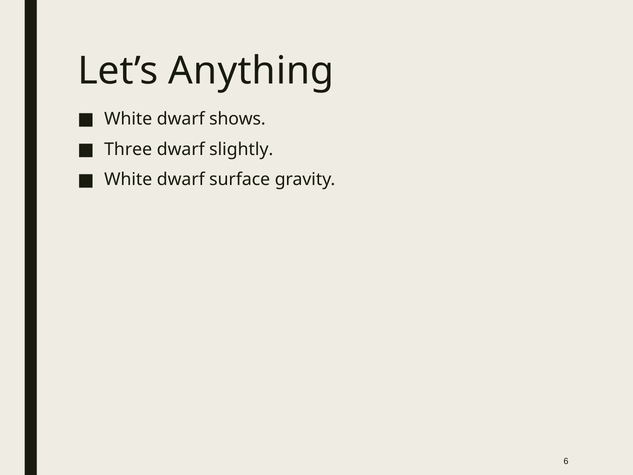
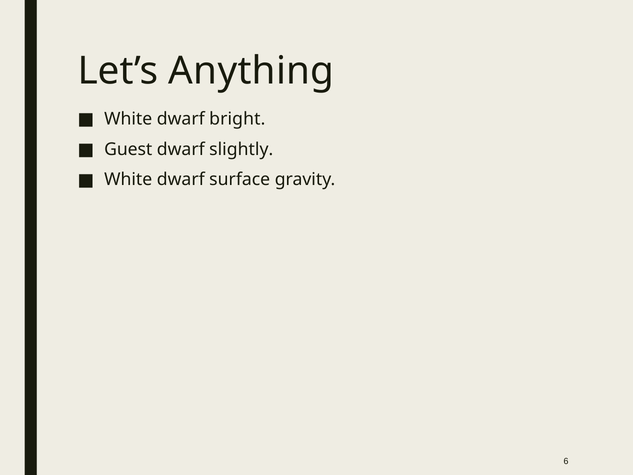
shows: shows -> bright (237, 119)
Three: Three -> Guest (128, 149)
